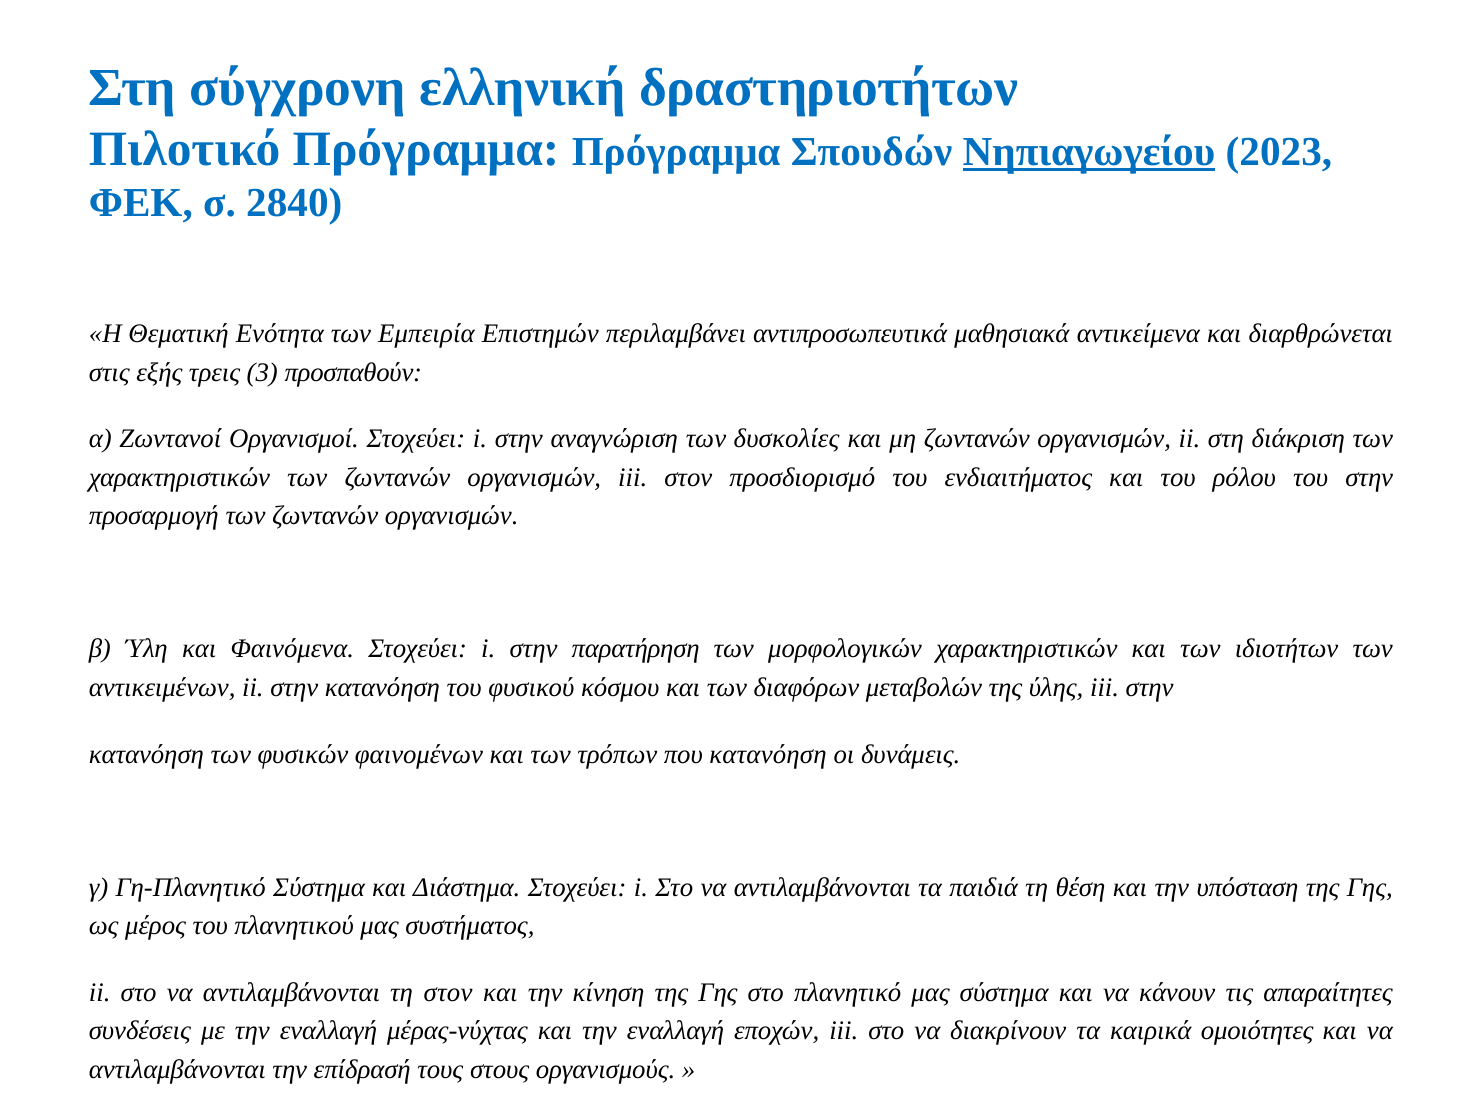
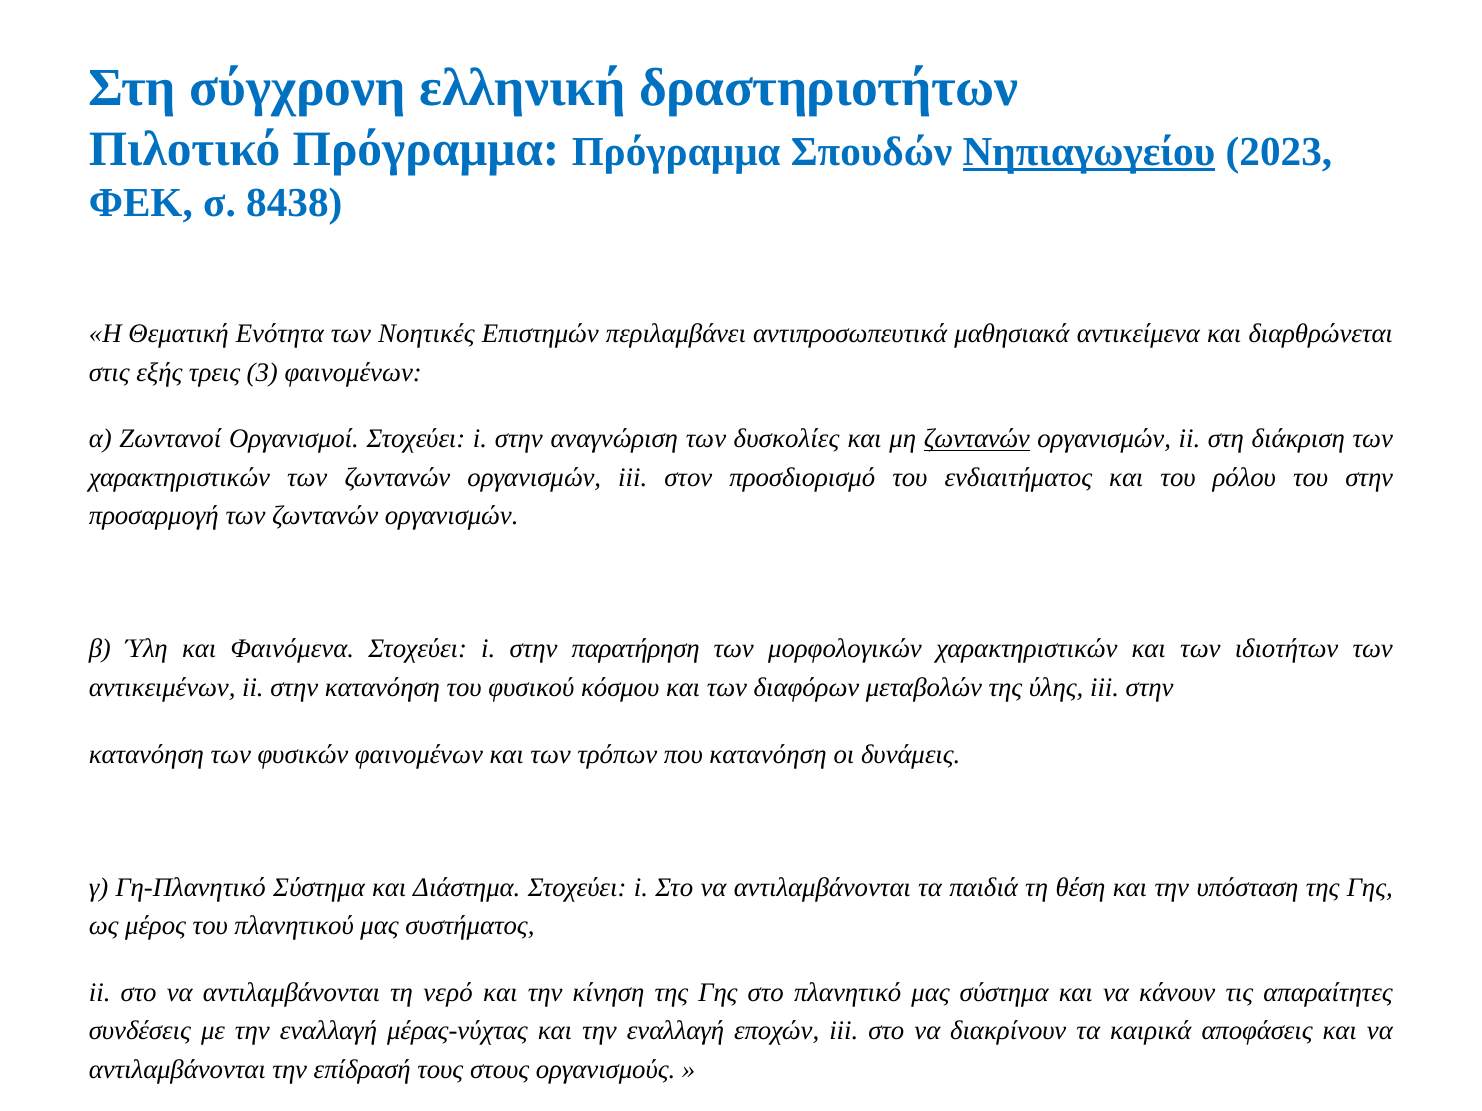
2840: 2840 -> 8438 (294, 203)
Εμπειρία: Εμπειρία -> Νοητικές (426, 334)
3 προσπαθούν: προσπαθούν -> φαινομένων (353, 373)
ζωντανών underline: none -> present (977, 439)
τη στον: στον -> νερό (448, 993)
ομοιότητες: ομοιότητες -> αποφάσεις (1257, 1031)
